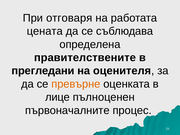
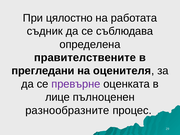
отговаря: отговаря -> цялостно (69, 18)
цената: цената -> съдник (45, 31)
превърне colour: orange -> purple (76, 84)
първоначалните: първоначалните -> разнообразните (67, 110)
